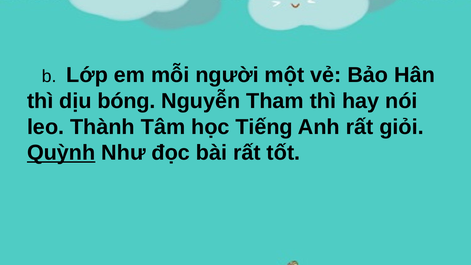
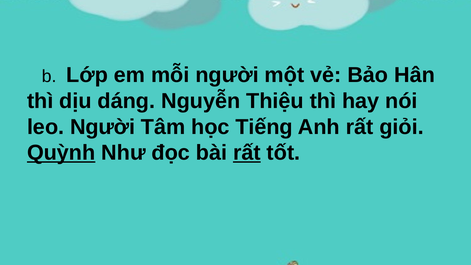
bóng: bóng -> dáng (126, 101)
Tham: Tham -> Thiệu (275, 101)
leo Thành: Thành -> Người (103, 127)
rất underline: none -> present (247, 153)
